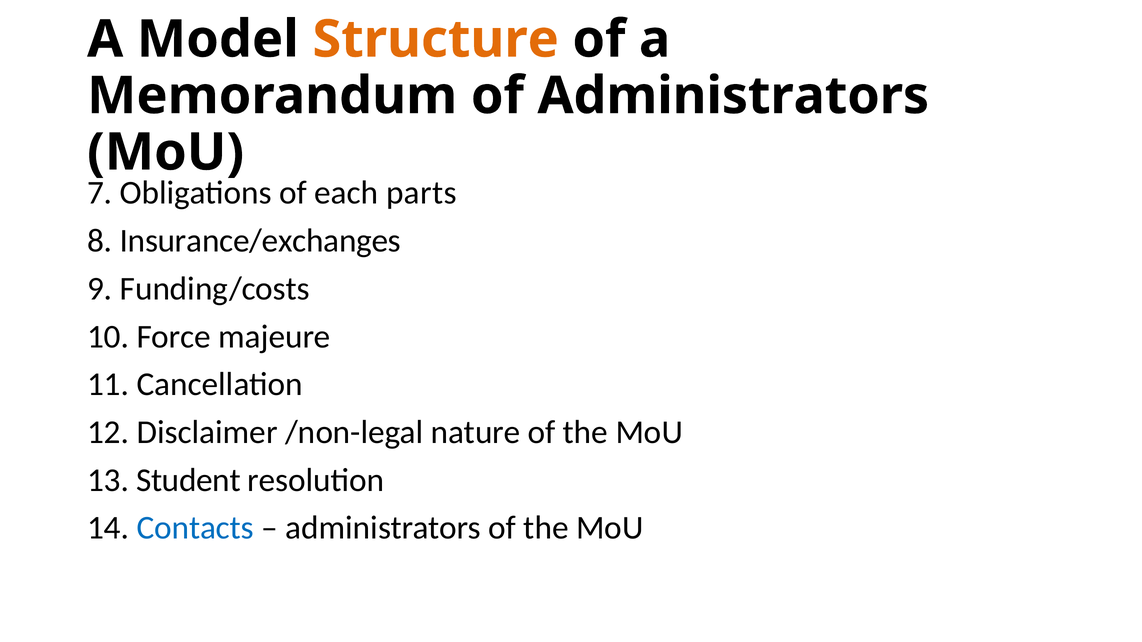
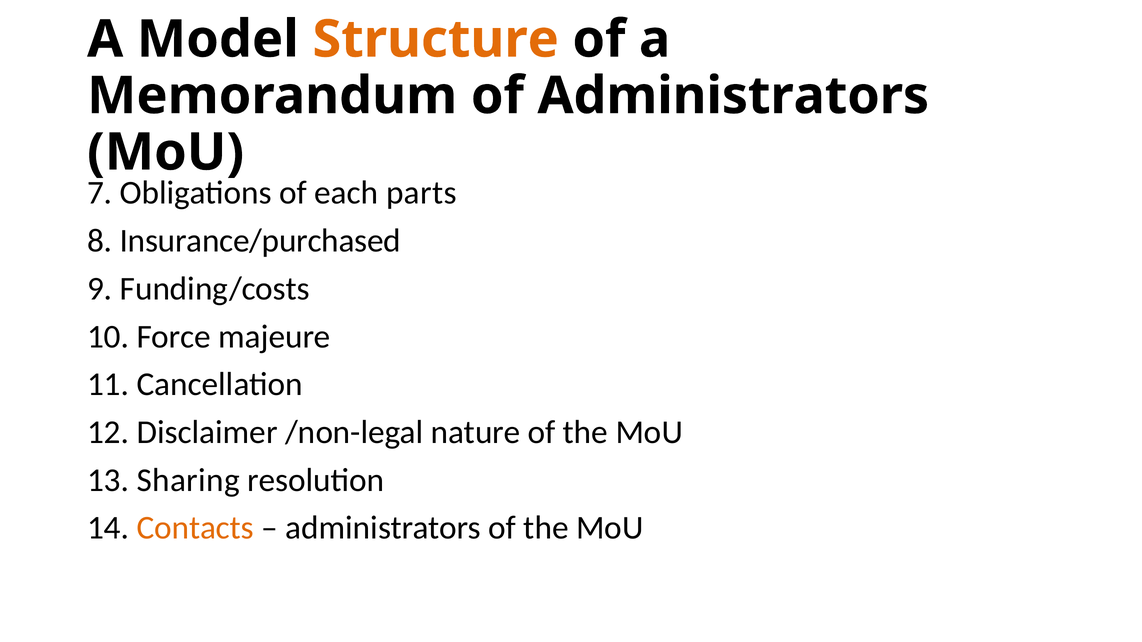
Insurance/exchanges: Insurance/exchanges -> Insurance/purchased (260, 241)
Student: Student -> Sharing (188, 480)
Contacts colour: blue -> orange (195, 528)
